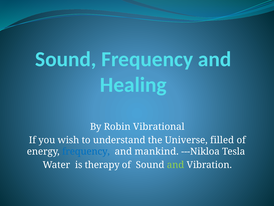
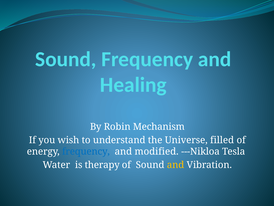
Vibrational: Vibrational -> Mechanism (159, 126)
mankind: mankind -> modified (157, 151)
and colour: light green -> yellow (176, 165)
